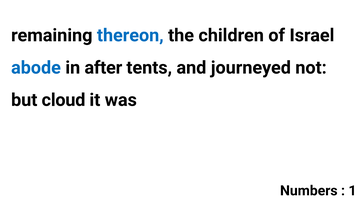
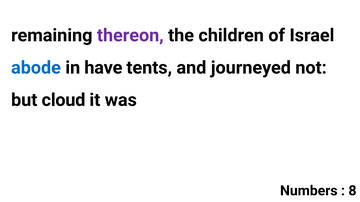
thereon colour: blue -> purple (130, 35)
after: after -> have (103, 68)
1: 1 -> 8 (352, 191)
